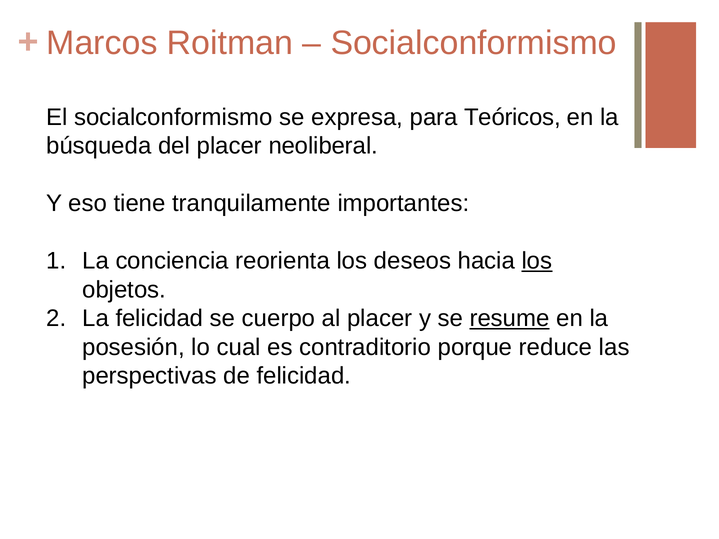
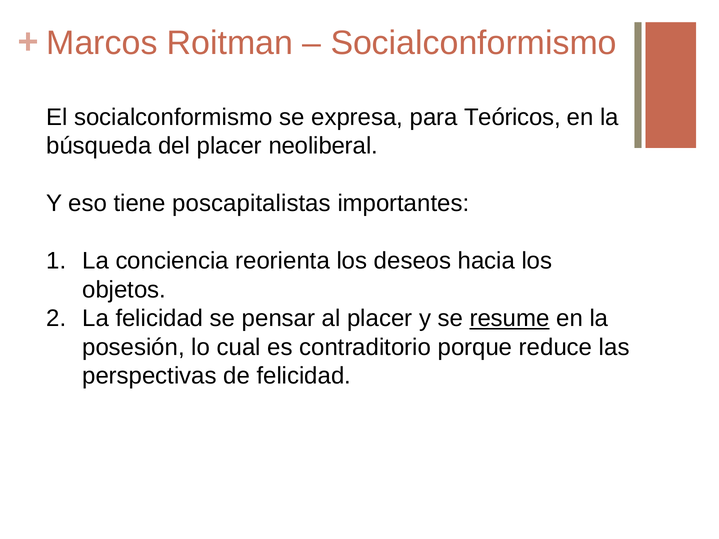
tranquilamente: tranquilamente -> poscapitalistas (251, 203)
los underline: present -> none (537, 261)
cuerpo: cuerpo -> pensar (279, 318)
